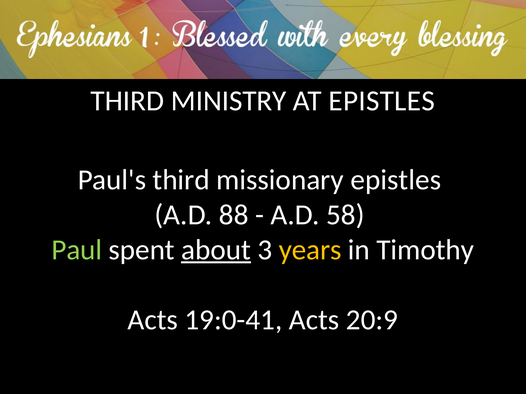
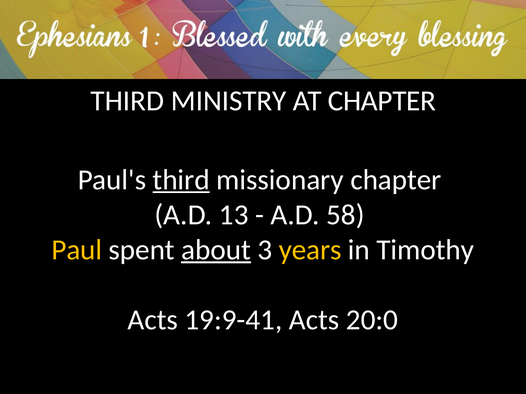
AT EPISTLES: EPISTLES -> CHAPTER (382, 101)
third underline: none -> present (181, 180)
missionary epistles: epistles -> chapter (396, 180)
88: 88 -> 13 (234, 215)
Paul colour: light green -> yellow (77, 250)
19:0-41: 19:0-41 -> 19:9-41 (233, 320)
20:9: 20:9 -> 20:0 (372, 320)
